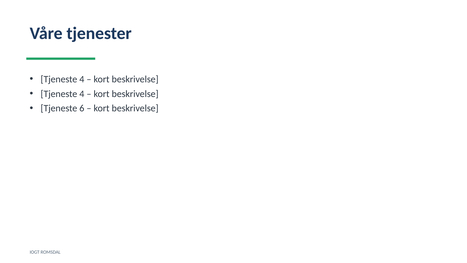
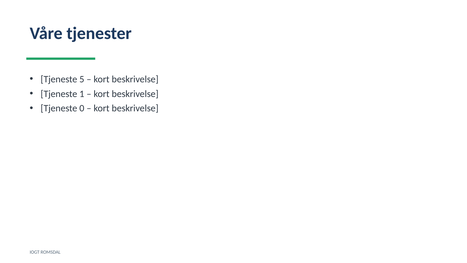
4: 4 -> 5 (82, 79)
4: 4 -> 1 (82, 94)
6: 6 -> 0 (82, 108)
